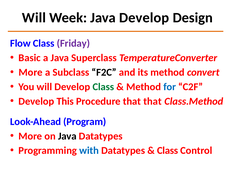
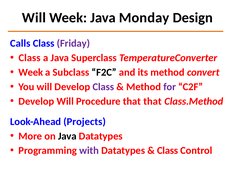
Java Develop: Develop -> Monday (144, 18)
Flow: Flow -> Calls (20, 43)
Basic: Basic -> Class (30, 58)
More: More -> Week (31, 72)
Class colour: green -> purple (103, 87)
for colour: blue -> purple (170, 87)
Develop This: This -> Will (65, 101)
Program: Program -> Projects (85, 122)
with colour: blue -> purple (89, 151)
